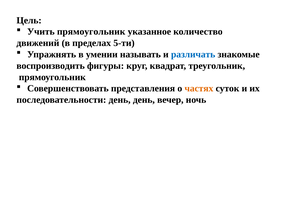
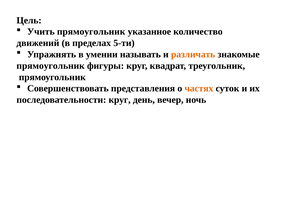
различать colour: blue -> orange (193, 55)
воспроизводить: воспроизводить -> прямоугольник (51, 66)
последовательности день: день -> круг (120, 100)
